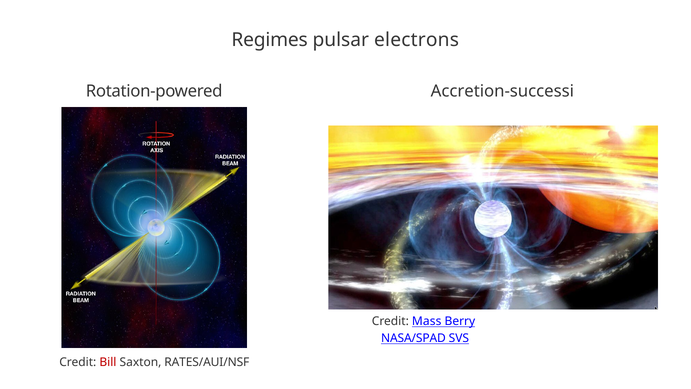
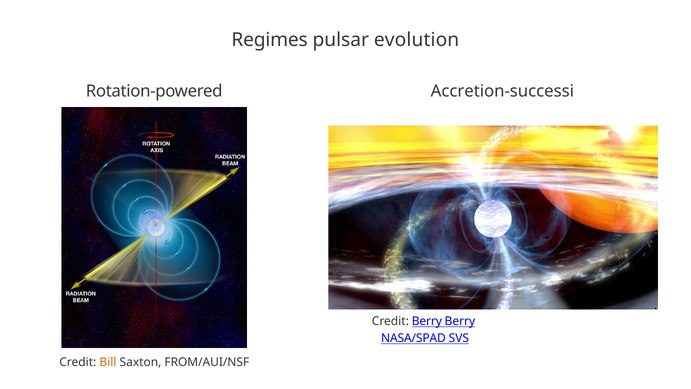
electrons: electrons -> evolution (417, 40)
Credit Mass: Mass -> Berry (427, 321)
Bill colour: red -> orange (108, 362)
RATES/AUI/NSF: RATES/AUI/NSF -> FROM/AUI/NSF (207, 362)
